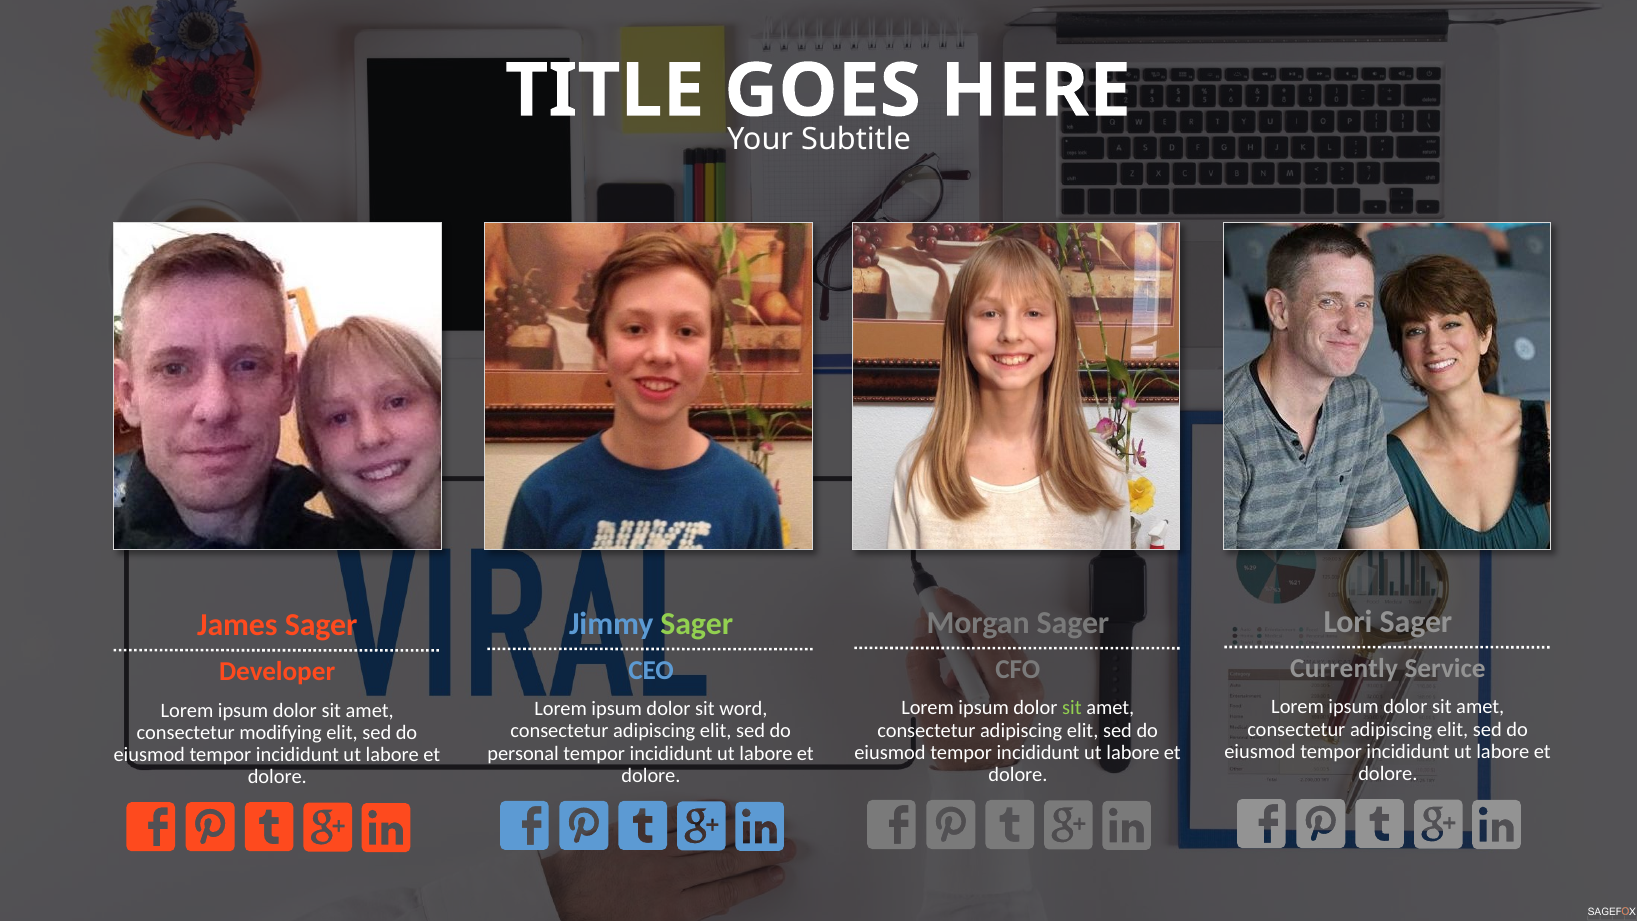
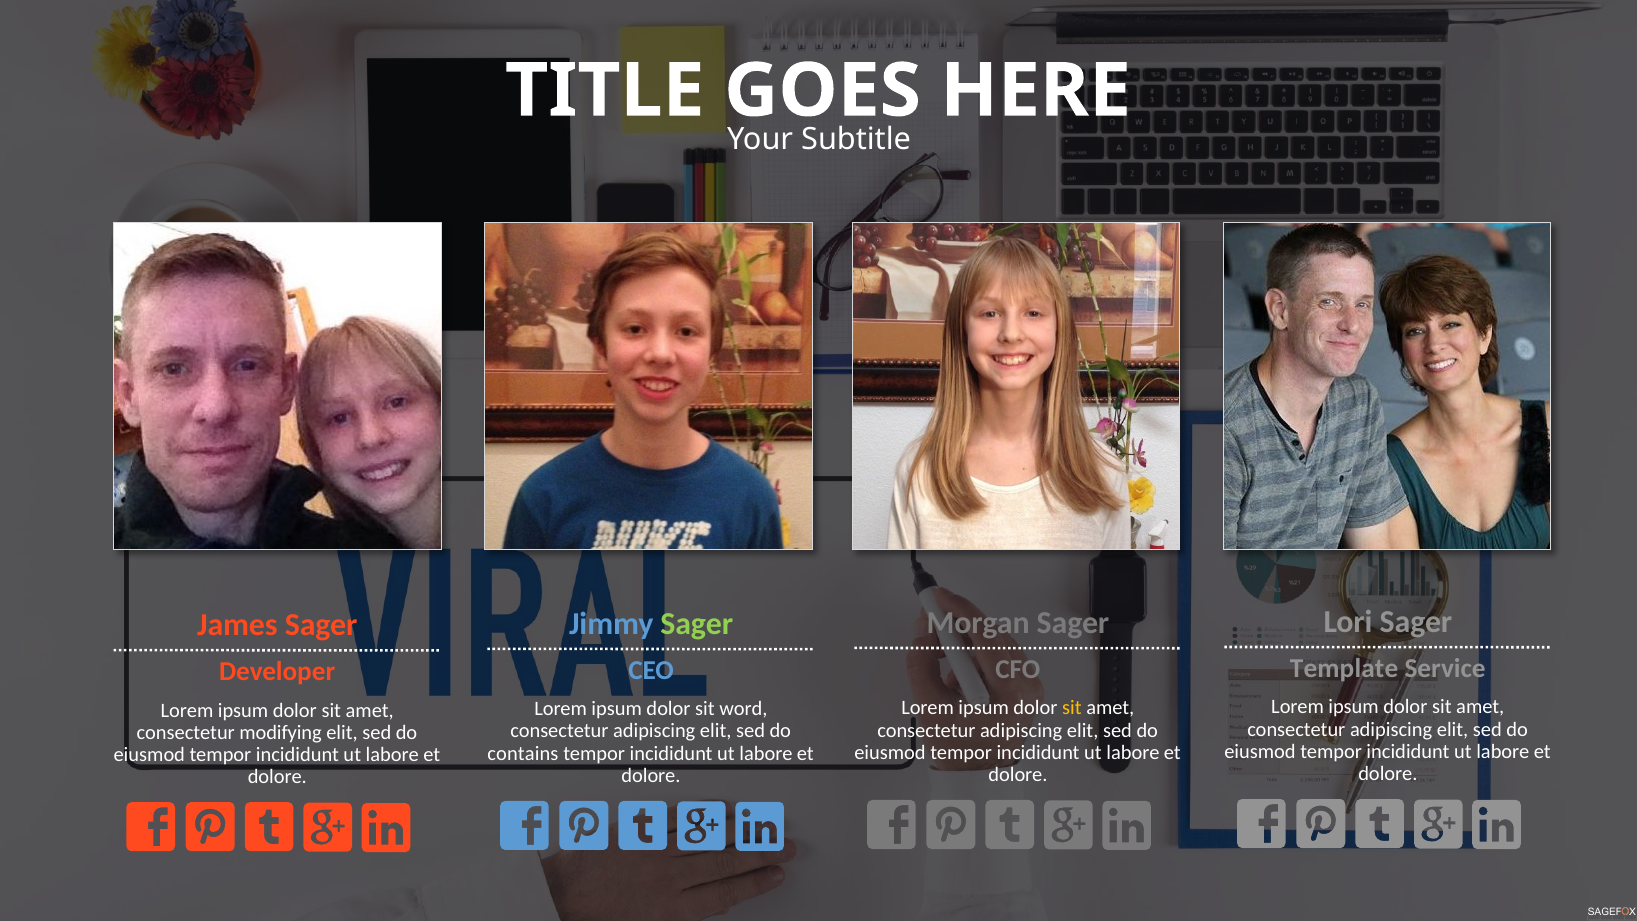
Currently: Currently -> Template (1344, 669)
sit colour: light green -> yellow (1072, 708)
personal: personal -> contains (523, 753)
